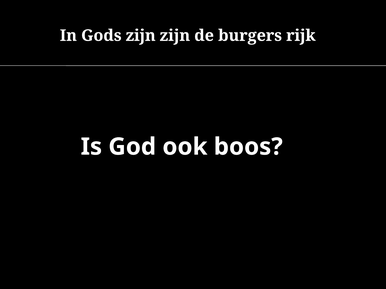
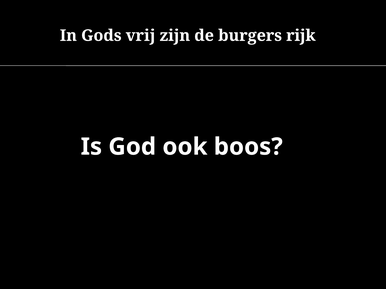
Gods zijn: zijn -> vrij (141, 36)
